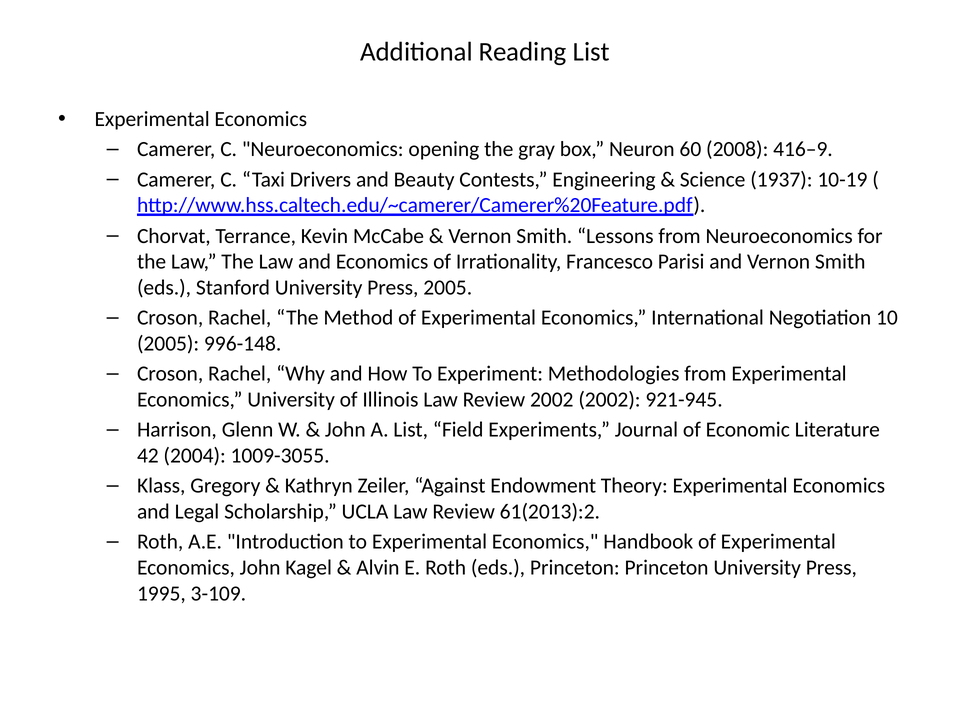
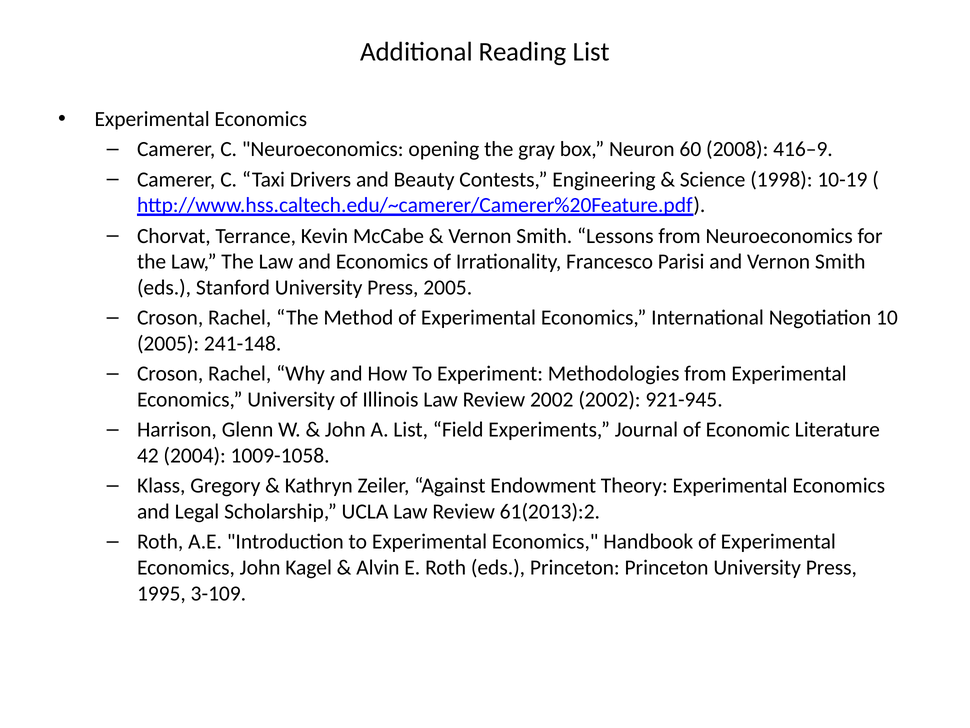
1937: 1937 -> 1998 (781, 179)
996-148: 996-148 -> 241-148 (243, 343)
1009-3055: 1009-3055 -> 1009-1058 (280, 455)
